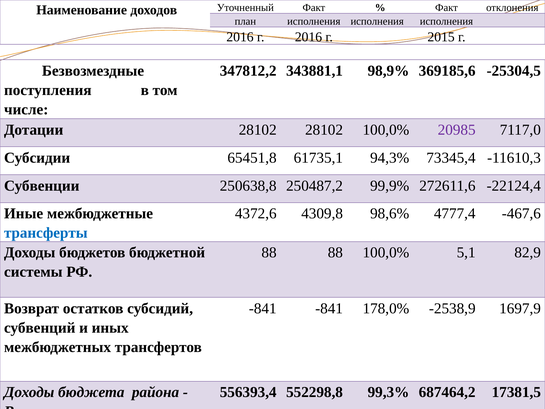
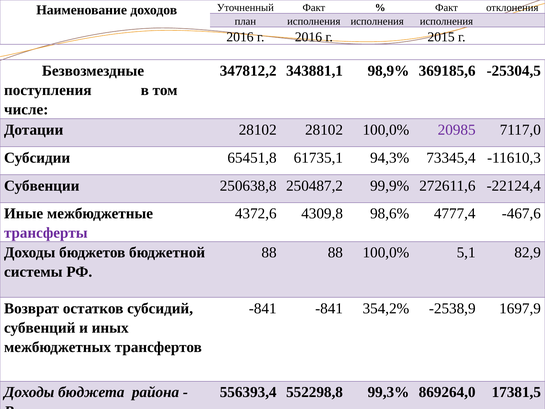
трансферты colour: blue -> purple (46, 233)
178,0%: 178,0% -> 354,2% (386, 308)
687464,2: 687464,2 -> 869264,0 (447, 392)
